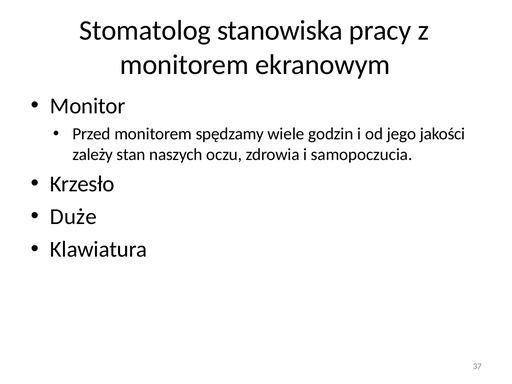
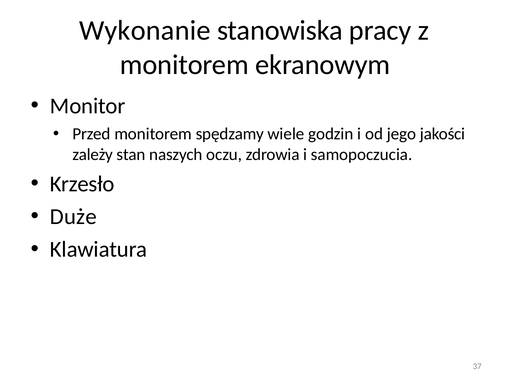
Stomatolog: Stomatolog -> Wykonanie (145, 31)
